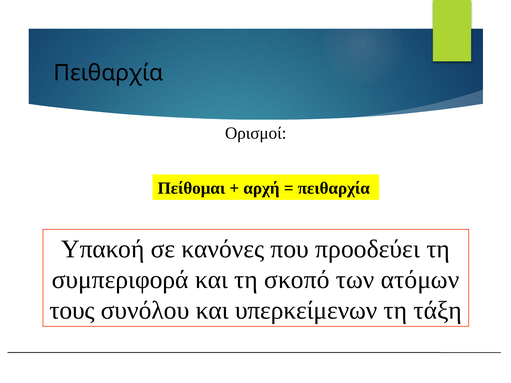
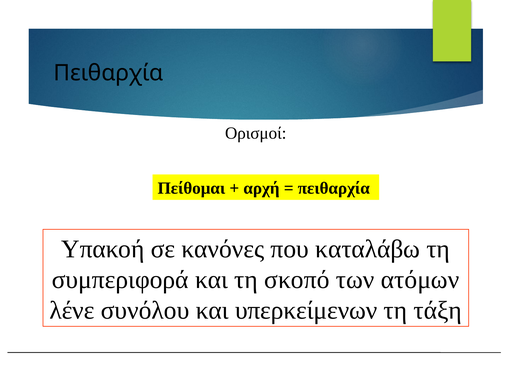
προοδεύει: προοδεύει -> καταλάβω (368, 249)
τους: τους -> λένε (72, 311)
